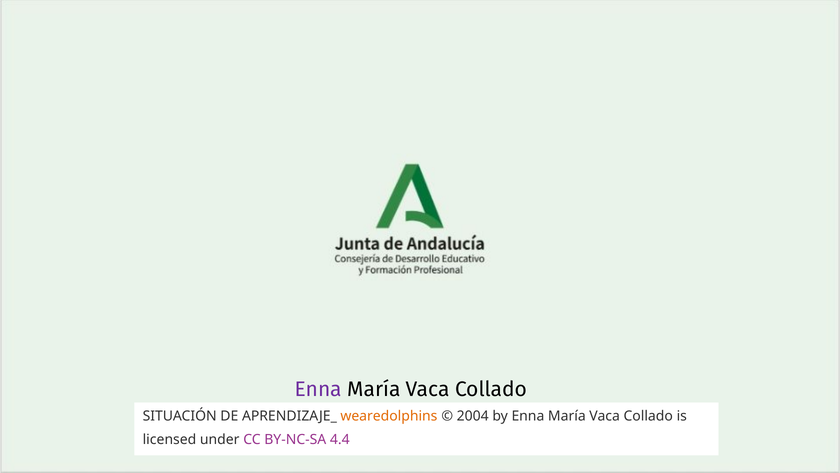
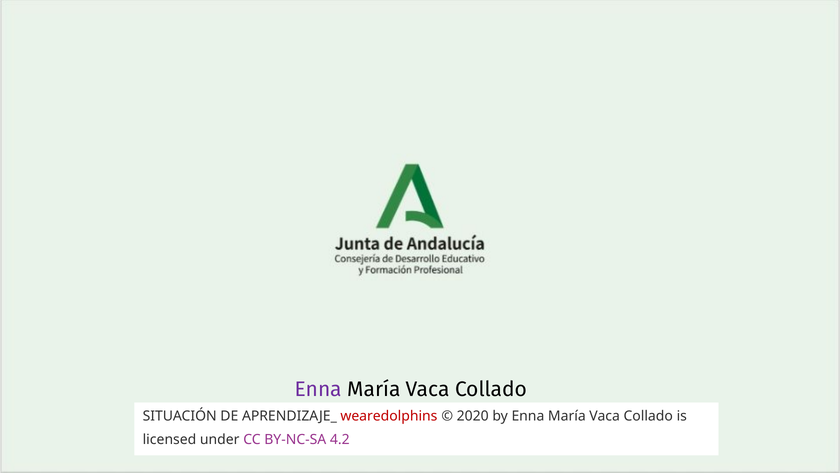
wearedolphins colour: orange -> red (389, 416)
2004: 2004 -> 2020 (473, 416)
4.4: 4.4 -> 4.2 (340, 439)
